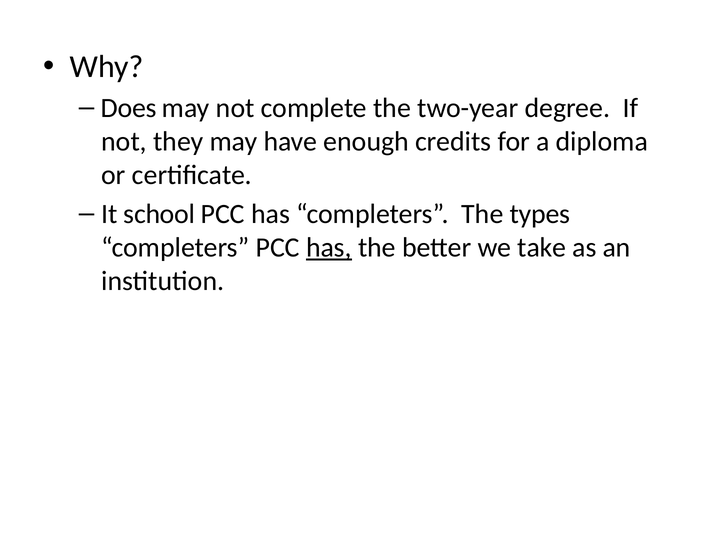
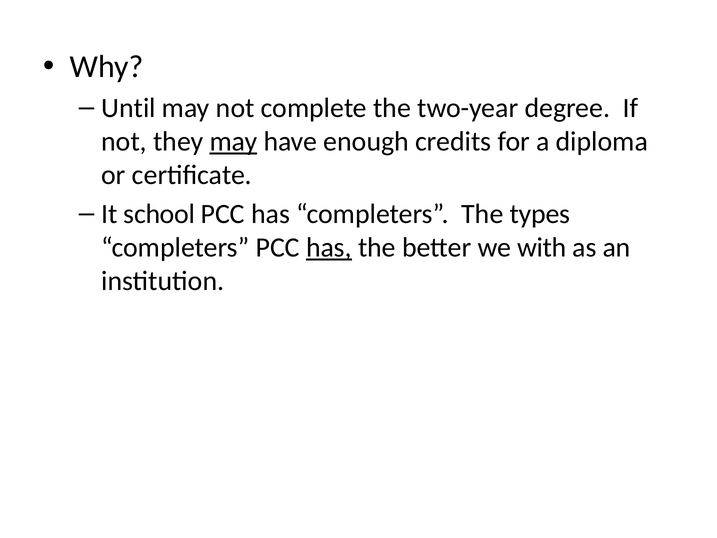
Does: Does -> Until (129, 108)
may underline: none -> present (234, 141)
take: take -> with (542, 247)
